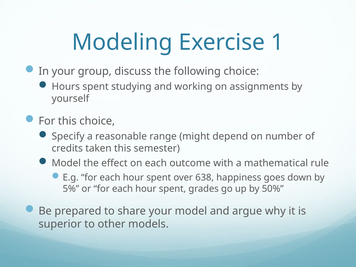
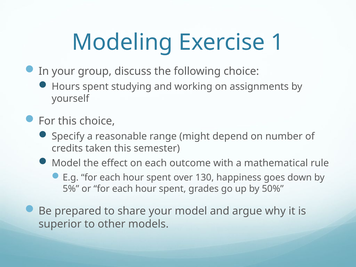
638: 638 -> 130 (205, 178)
